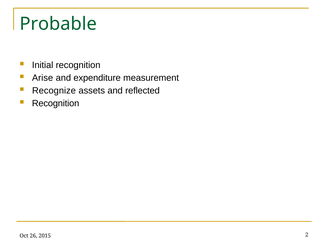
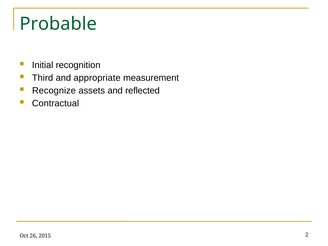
Arise: Arise -> Third (43, 78)
expenditure: expenditure -> appropriate (97, 78)
Recognition: Recognition -> Contractual (56, 103)
